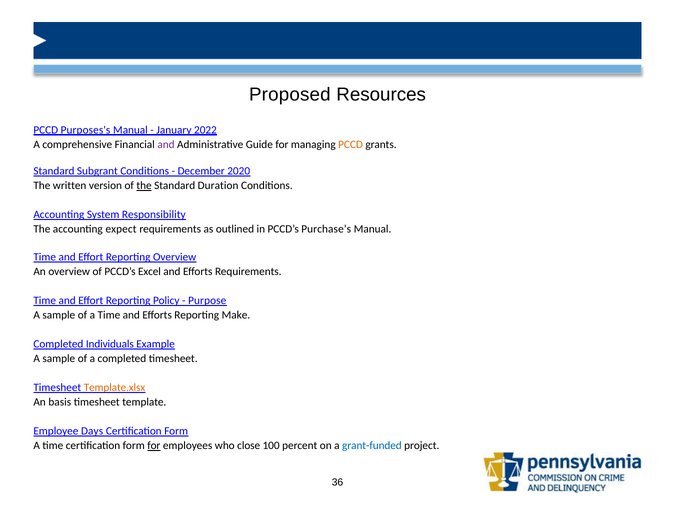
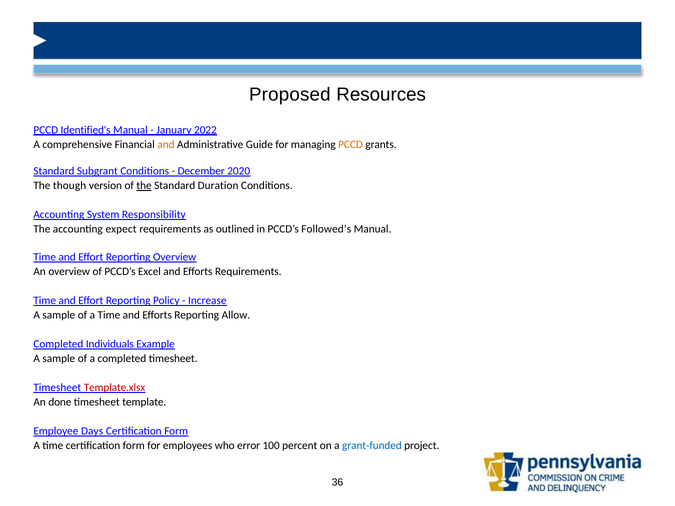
Purposes's: Purposes's -> Identified's (86, 130)
and colour: purple -> orange (166, 145)
written: written -> though (70, 186)
Purchase’s: Purchase’s -> Followed’s (326, 229)
Purpose: Purpose -> Increase (207, 301)
Make: Make -> Allow (236, 315)
Template.xlsx colour: orange -> red (114, 388)
basis: basis -> done (60, 402)
for underline: present -> none (154, 446)
close: close -> error (249, 446)
